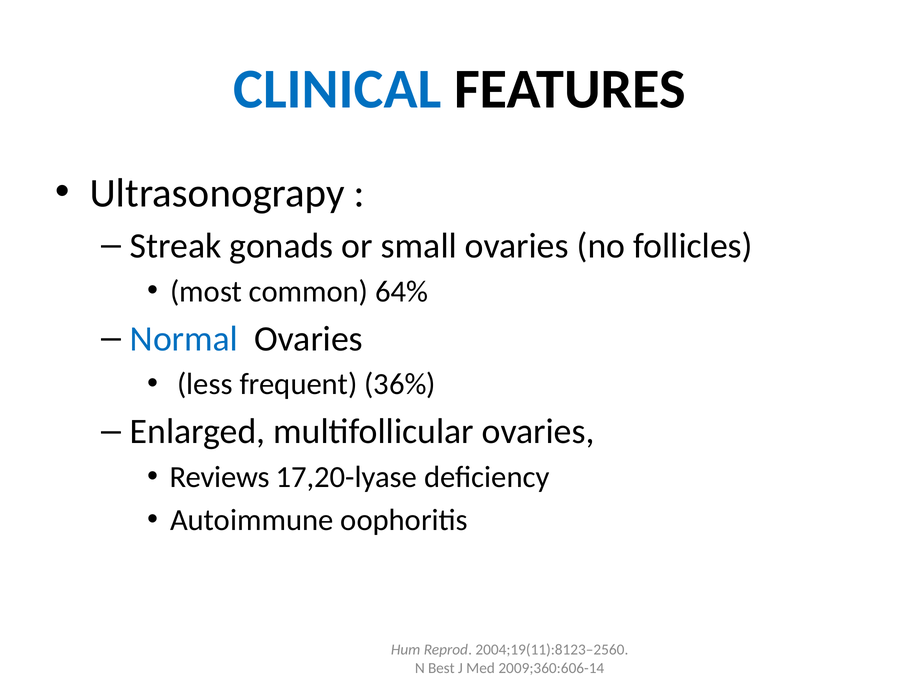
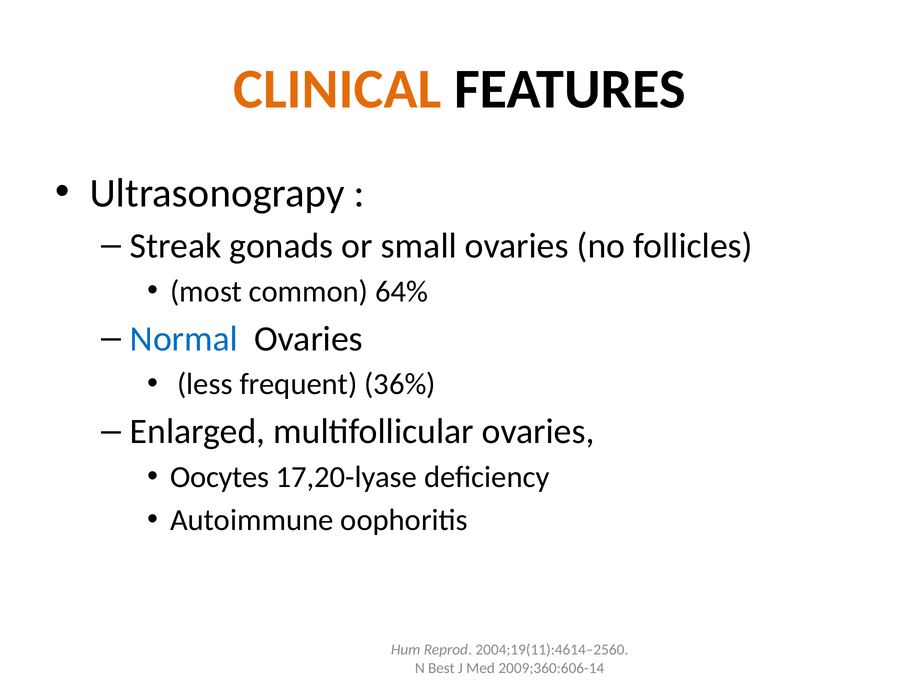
CLINICAL colour: blue -> orange (337, 89)
Reviews: Reviews -> Oocytes (220, 477)
2004;19(11):8123–2560: 2004;19(11):8123–2560 -> 2004;19(11):4614–2560 (552, 650)
